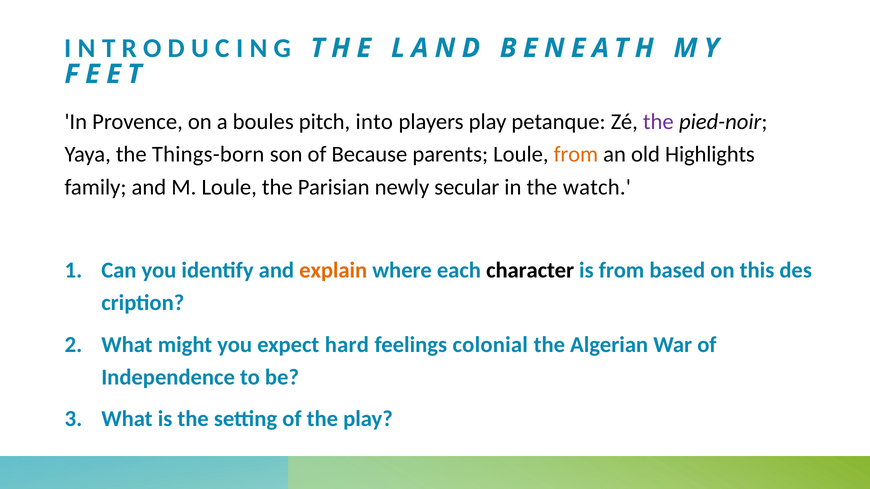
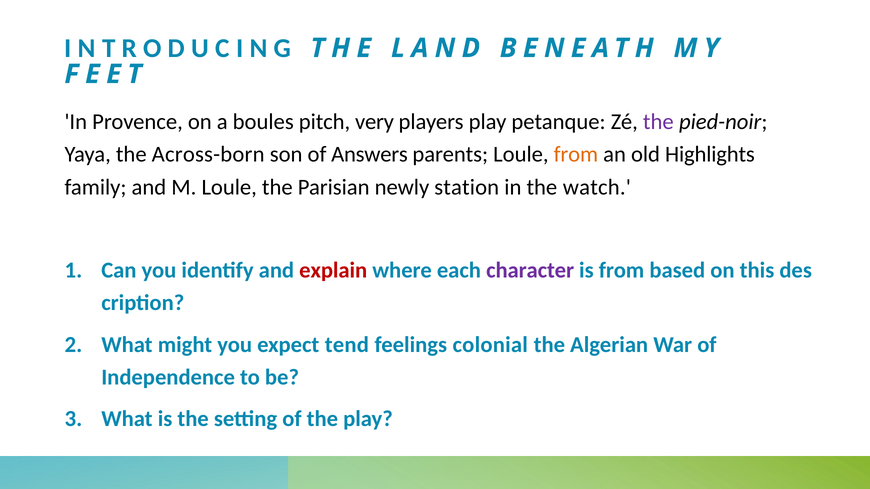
into: into -> very (374, 122)
Things-born: Things-born -> Across-born (208, 155)
Because: Because -> Answers (370, 155)
secular: secular -> station (467, 187)
explain colour: orange -> red (333, 271)
character colour: black -> purple (530, 271)
hard: hard -> tend (347, 345)
